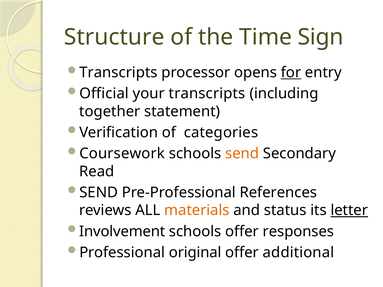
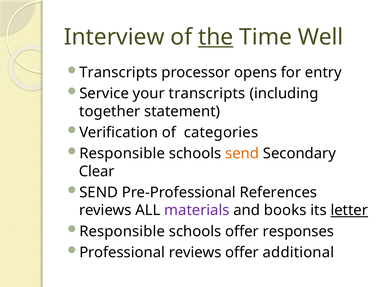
Structure: Structure -> Interview (114, 37)
the underline: none -> present (216, 37)
Sign: Sign -> Well (321, 37)
for underline: present -> none (291, 73)
Official: Official -> Service (104, 94)
Coursework: Coursework -> Responsible (122, 154)
Read: Read -> Clear (97, 172)
materials colour: orange -> purple (197, 210)
status: status -> books (285, 210)
Involvement: Involvement -> Responsible (122, 232)
Professional original: original -> reviews (195, 253)
